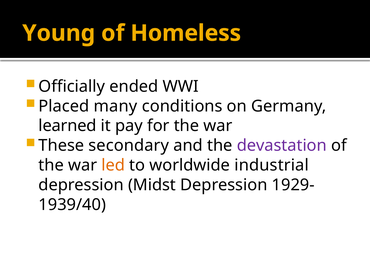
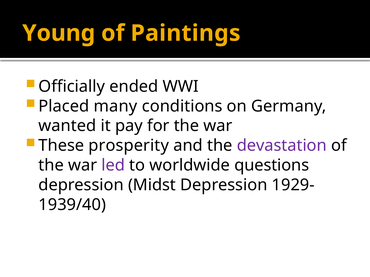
Homeless: Homeless -> Paintings (186, 33)
learned: learned -> wanted (67, 126)
secondary: secondary -> prosperity (129, 146)
led colour: orange -> purple (113, 166)
industrial: industrial -> questions (272, 166)
